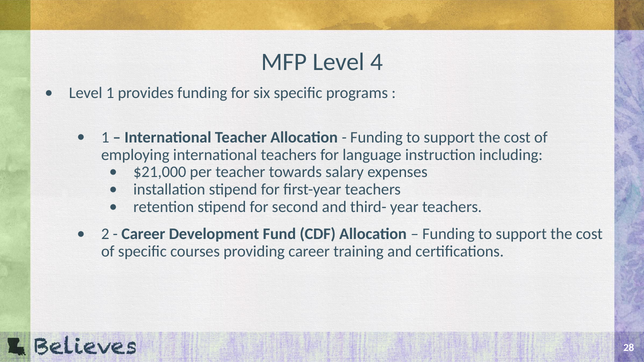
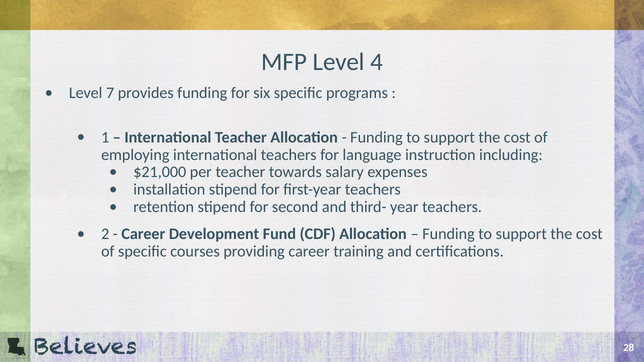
Level 1: 1 -> 7 (110, 93)
